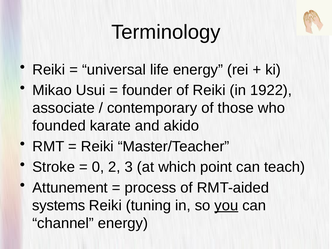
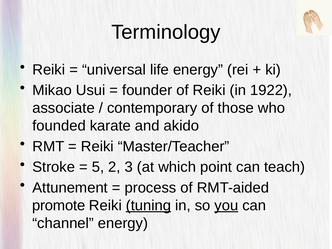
0: 0 -> 5 (98, 167)
systems: systems -> promote (59, 205)
tuning underline: none -> present (148, 205)
